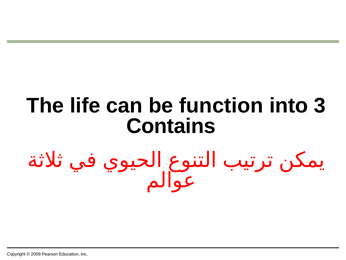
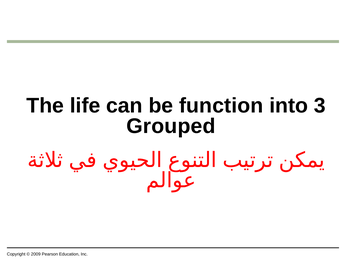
Contains: Contains -> Grouped (171, 126)
